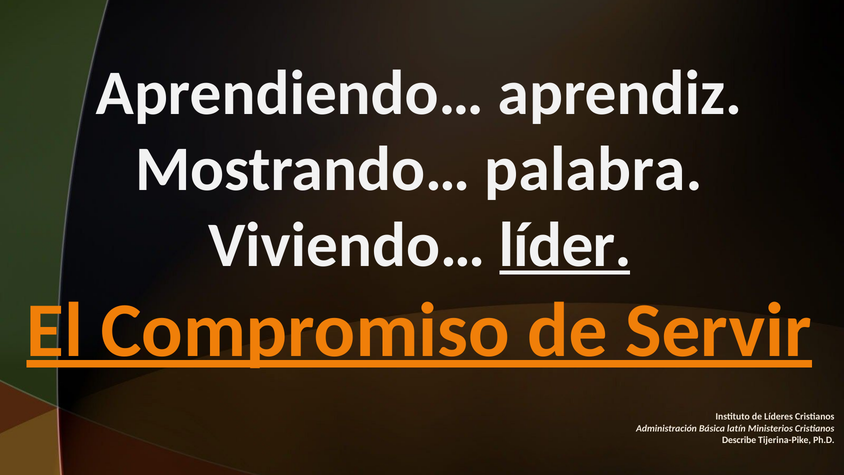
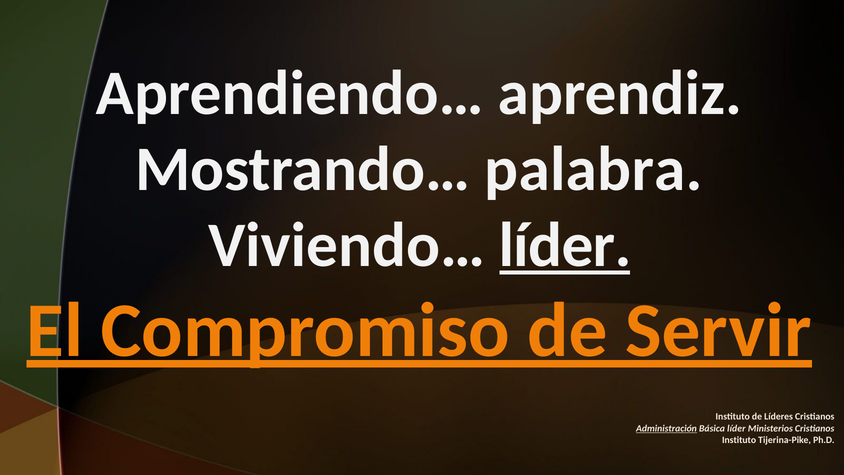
Administración underline: none -> present (666, 428)
Básica latín: latín -> líder (736, 428)
Describe: Describe -> Instituto (739, 440)
